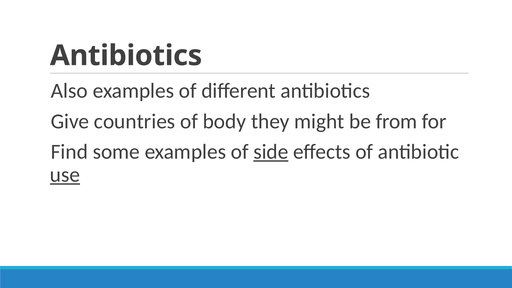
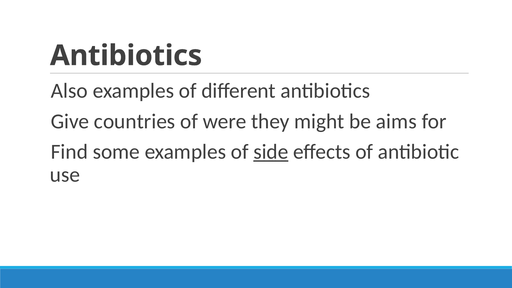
body: body -> were (224, 121)
from: from -> aims (396, 121)
use underline: present -> none (65, 175)
